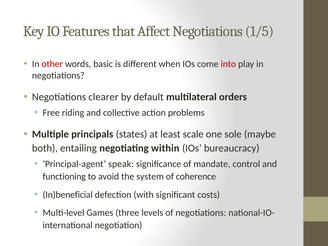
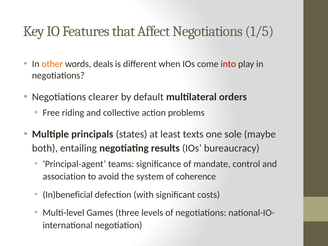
other colour: red -> orange (52, 64)
basic: basic -> deals (103, 64)
scale: scale -> texts (193, 134)
within: within -> results (165, 148)
speak: speak -> teams (121, 164)
functioning: functioning -> association (64, 177)
